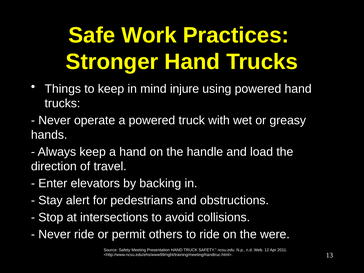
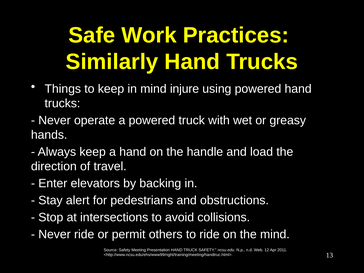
Stronger: Stronger -> Similarly (112, 62)
the were: were -> mind (275, 234)
